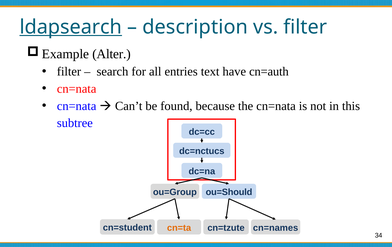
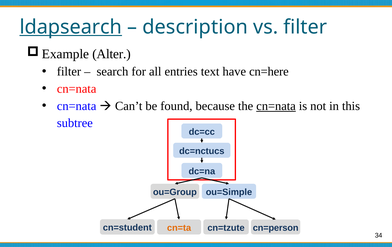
cn=auth: cn=auth -> cn=here (269, 72)
cn=nata underline: none -> present (276, 106)
ou=Should: ou=Should -> ou=Simple (229, 192)
cn=names: cn=names -> cn=person (276, 228)
